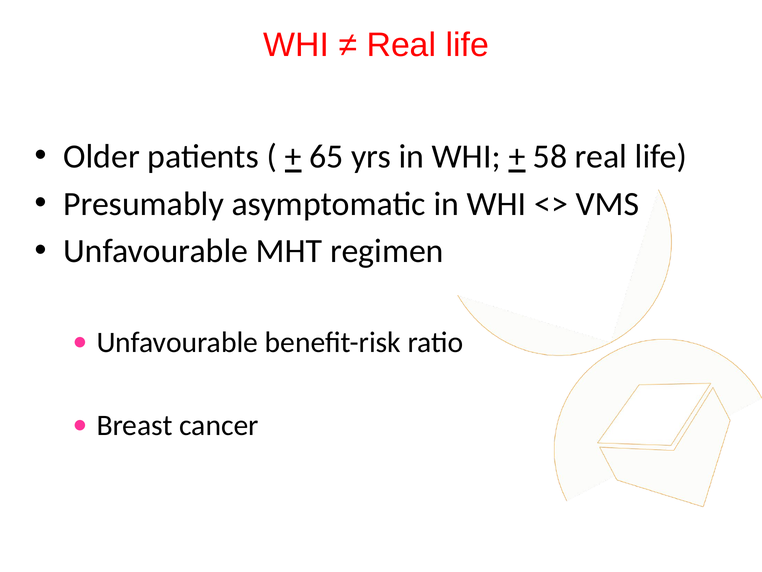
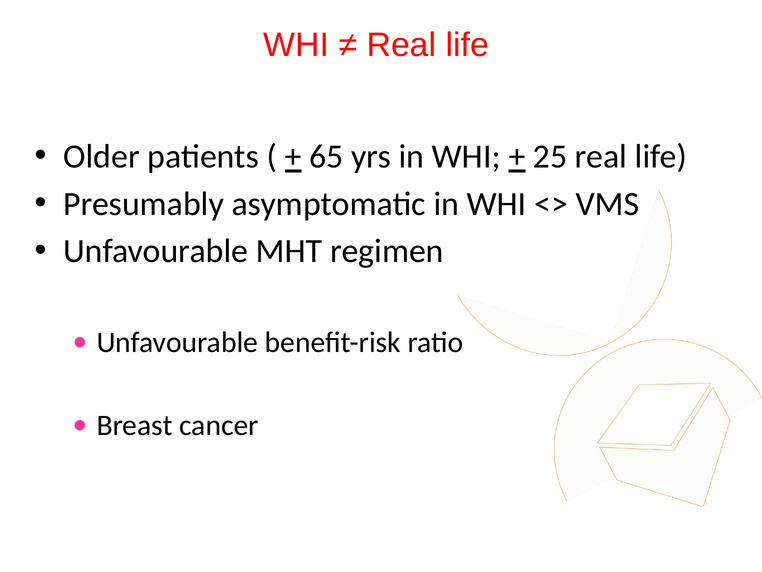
58: 58 -> 25 (550, 156)
